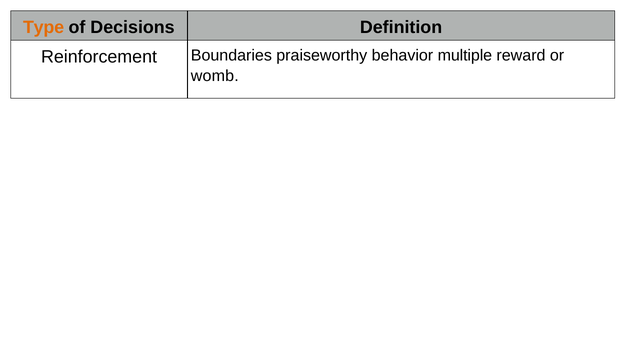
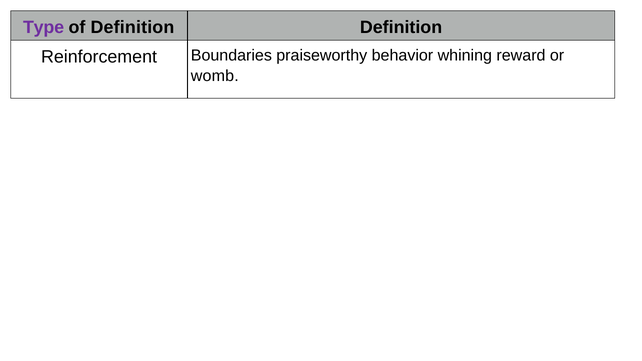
Type colour: orange -> purple (44, 27)
of Decisions: Decisions -> Definition (132, 27)
multiple: multiple -> whining (465, 56)
